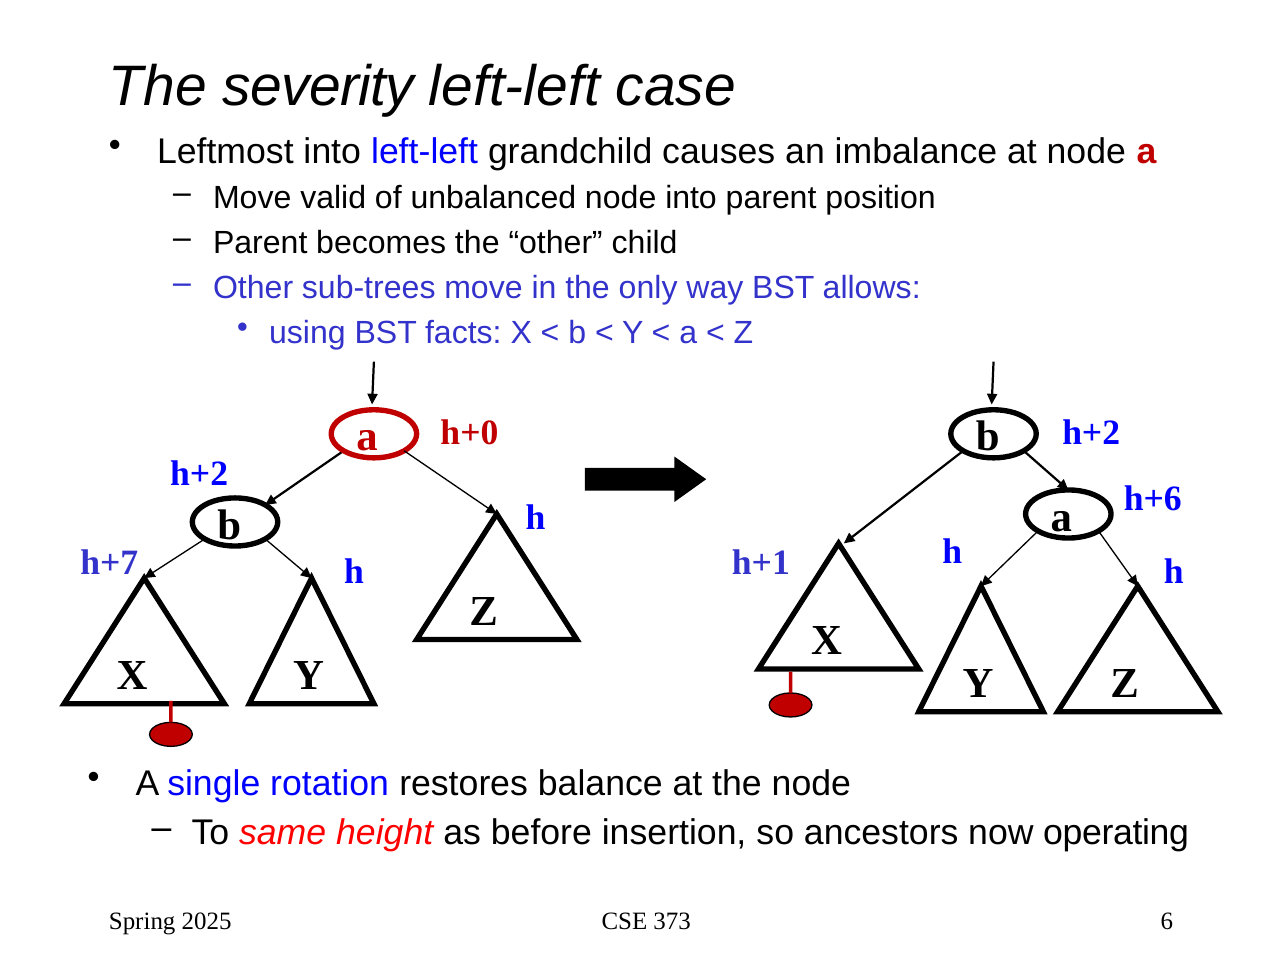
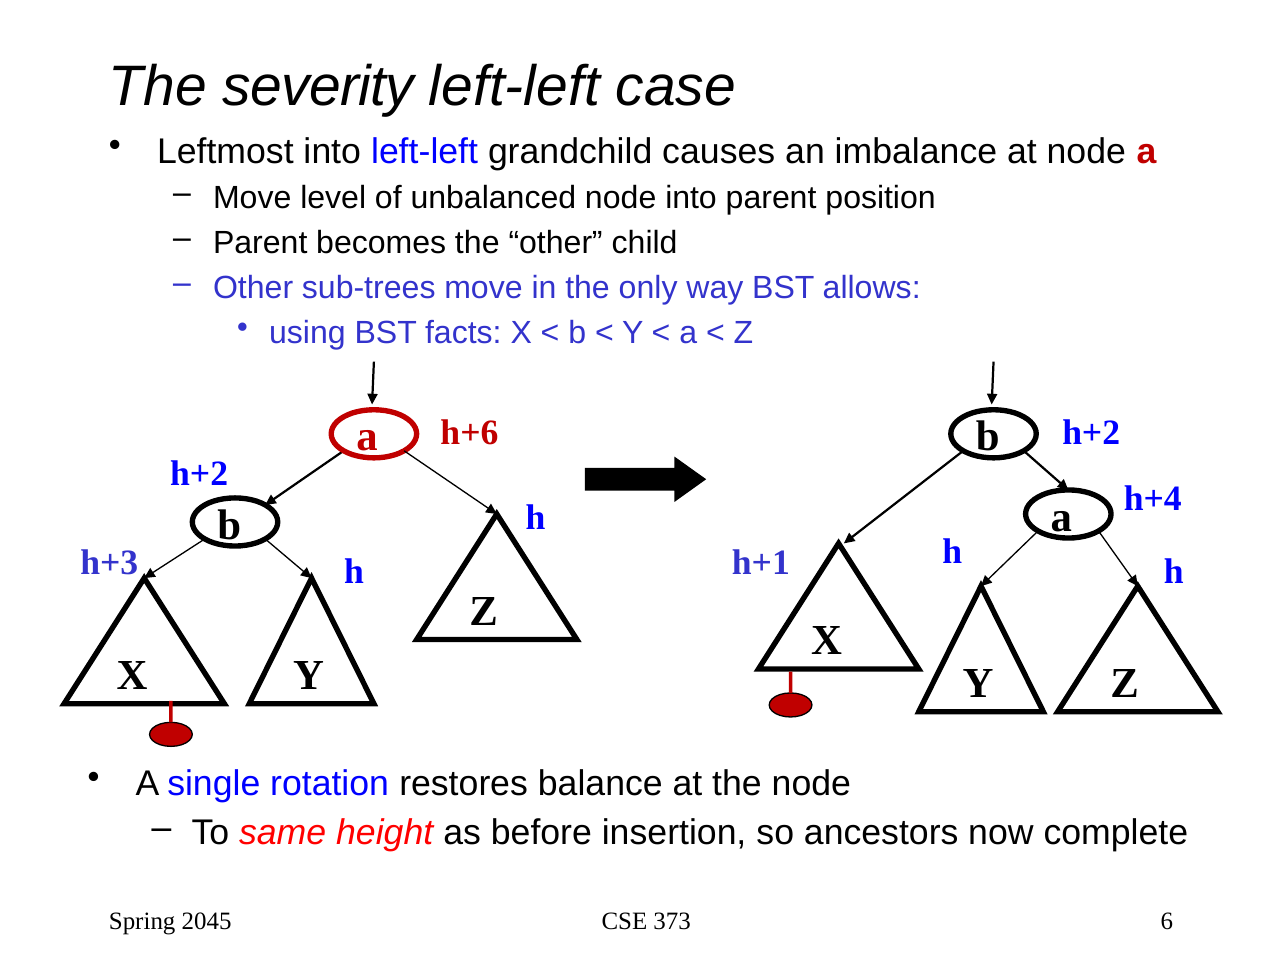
valid: valid -> level (333, 198)
h+0: h+0 -> h+6 (469, 432)
h+6: h+6 -> h+4 (1153, 498)
h+7: h+7 -> h+3 (109, 563)
operating: operating -> complete (1116, 833)
2025: 2025 -> 2045 (207, 921)
